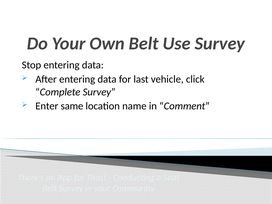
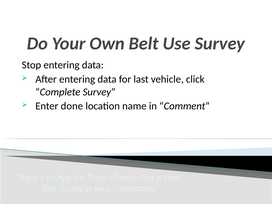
same: same -> done (72, 106)
